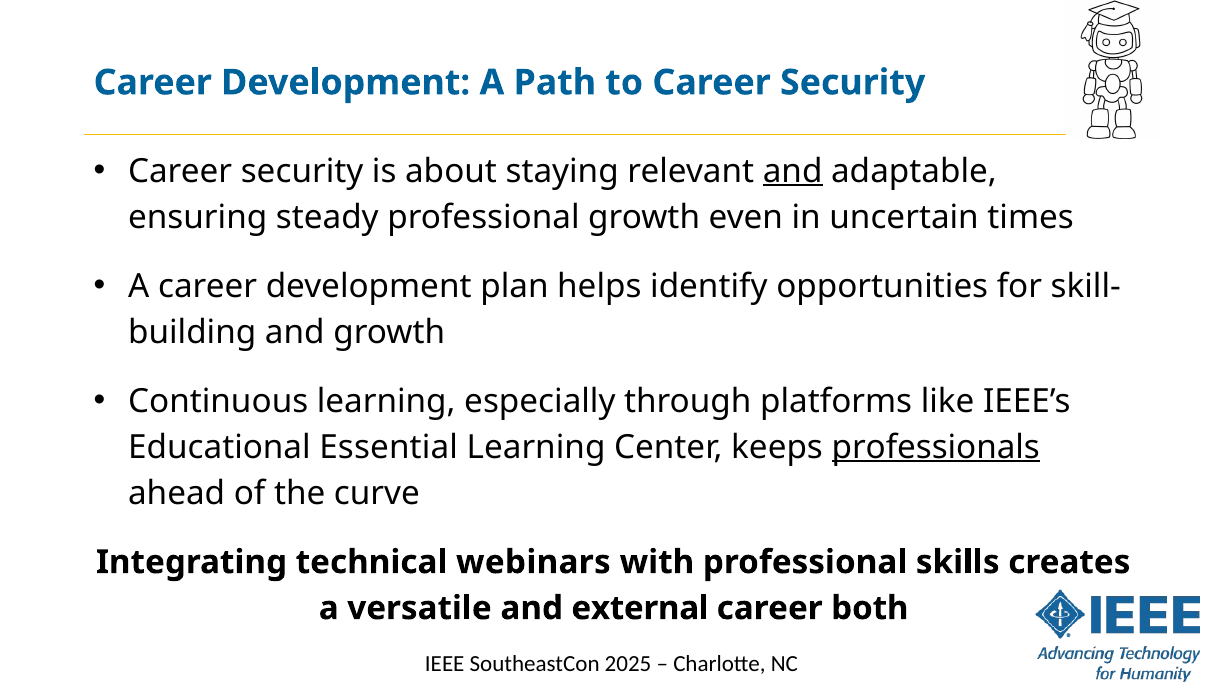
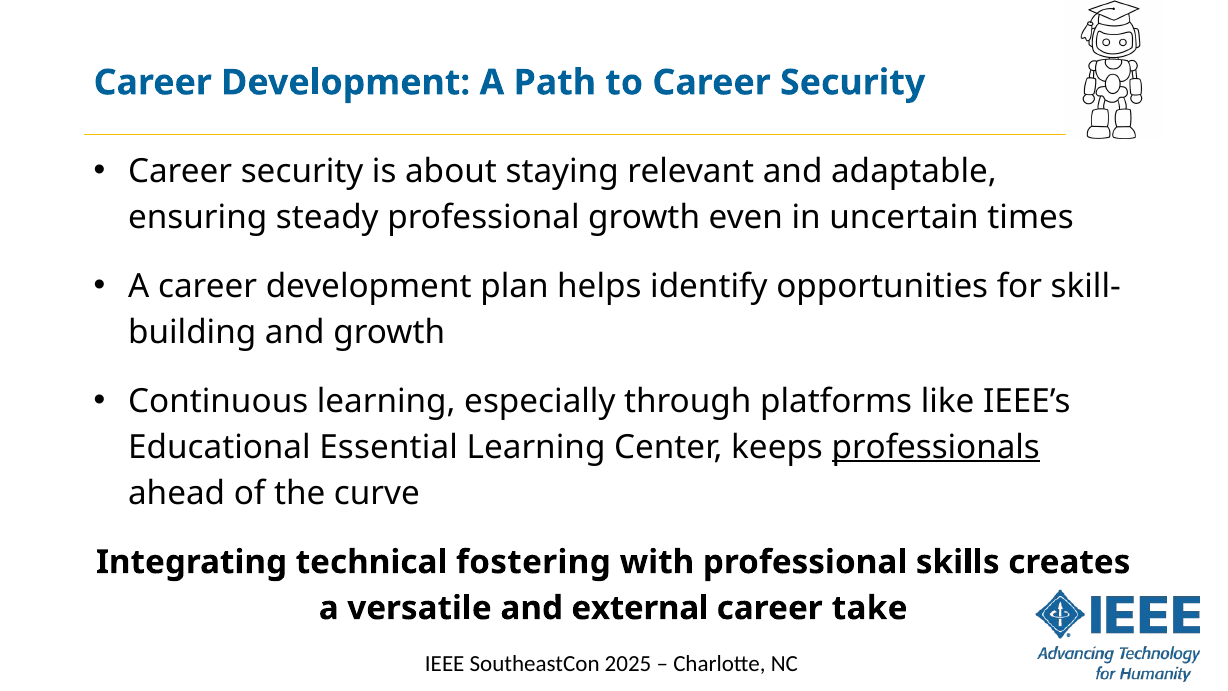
and underline: present -> none (793, 171)
webinars: webinars -> fostering (533, 562)
both: both -> take (870, 608)
